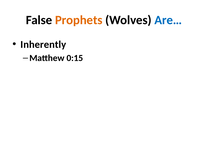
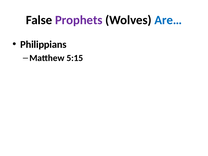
Prophets colour: orange -> purple (79, 20)
Inherently: Inherently -> Philippians (43, 44)
0:15: 0:15 -> 5:15 (75, 58)
